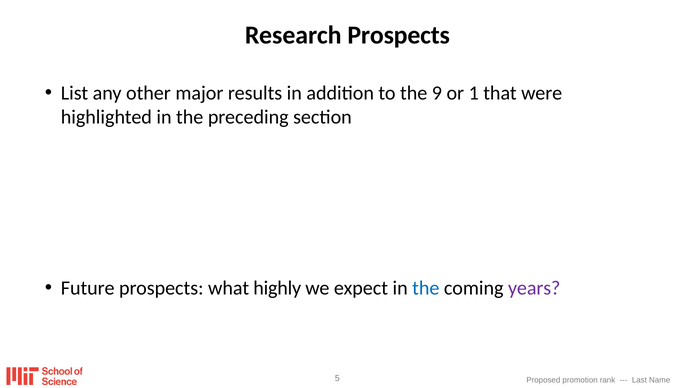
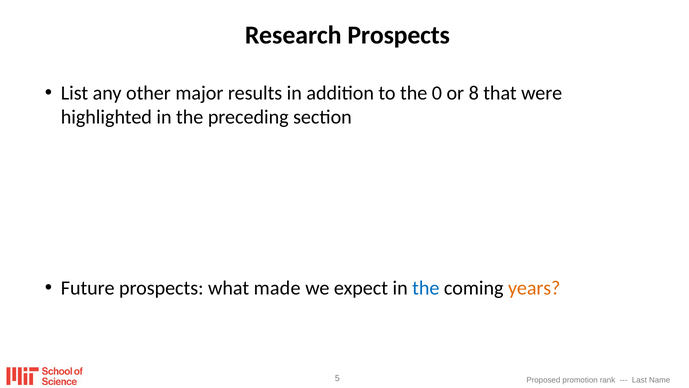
9: 9 -> 0 (437, 93)
1: 1 -> 8 (474, 93)
highly: highly -> made (277, 288)
years colour: purple -> orange (534, 288)
